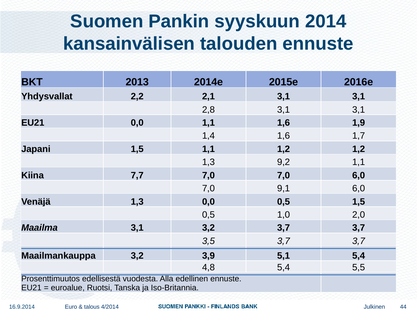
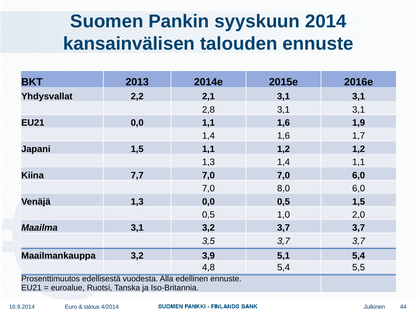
1,3 9,2: 9,2 -> 1,4 (284, 162)
9,1: 9,1 -> 8,0 (284, 188)
